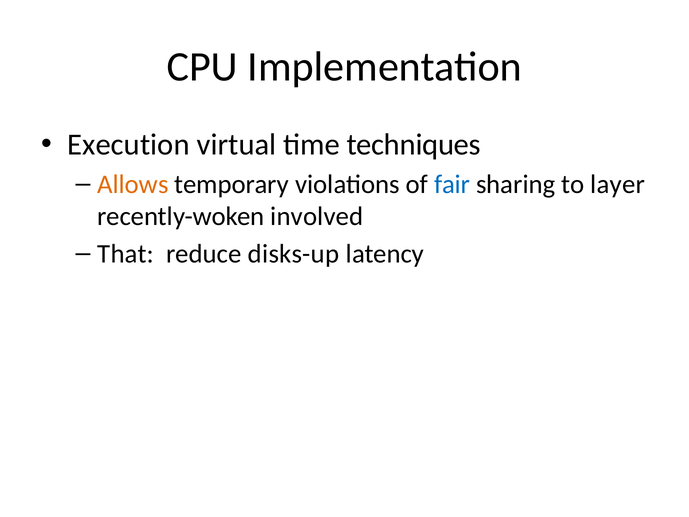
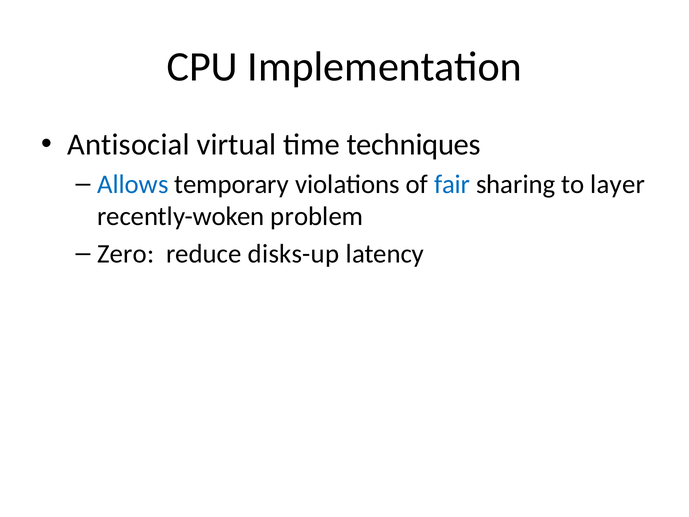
Execution: Execution -> Antisocial (128, 145)
Allows colour: orange -> blue (133, 184)
involved: involved -> problem (317, 216)
That: That -> Zero (126, 254)
